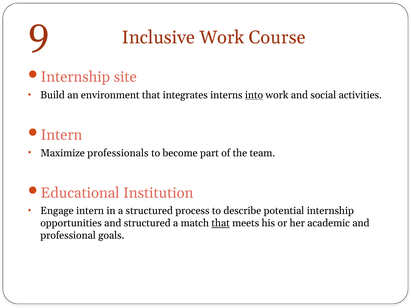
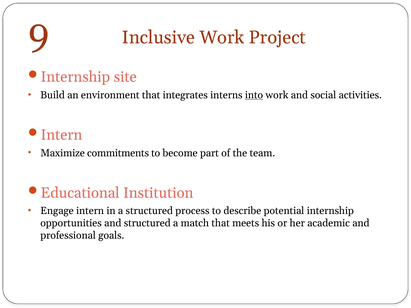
Course: Course -> Project (277, 38)
professionals: professionals -> commitments (118, 153)
that underline: present -> none (221, 223)
